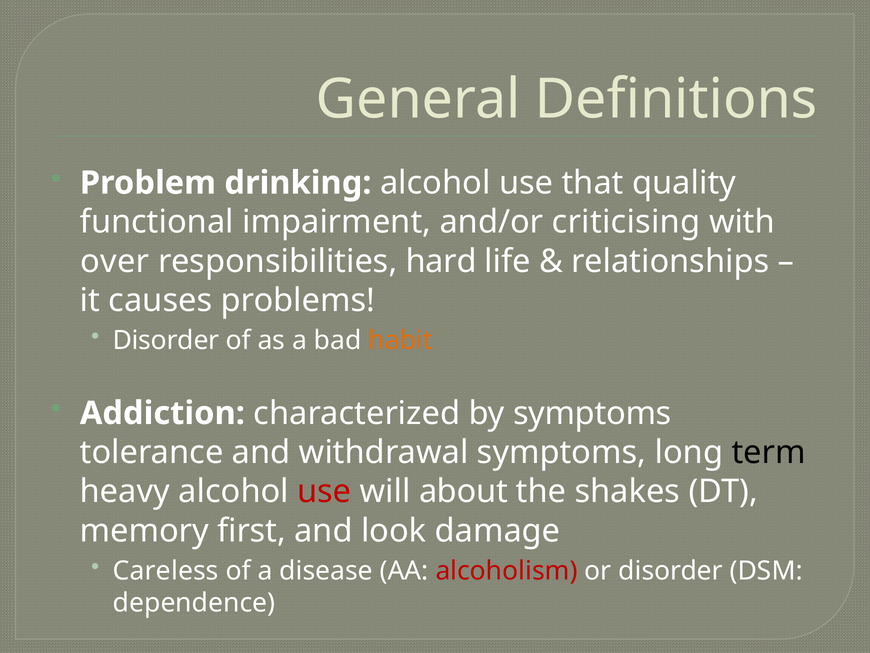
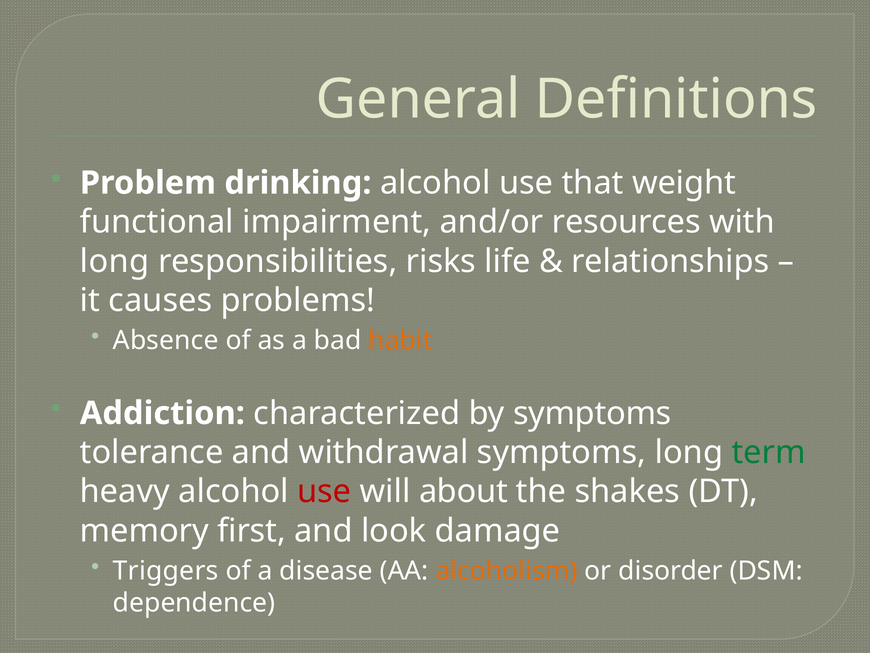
quality: quality -> weight (684, 183)
criticising: criticising -> resources (626, 222)
over: over -> long (115, 261)
hard: hard -> risks (441, 261)
Disorder: Disorder -> Absence (166, 340)
term colour: black -> green (769, 452)
Careless: Careless -> Triggers (166, 570)
alcoholism colour: red -> orange (507, 570)
